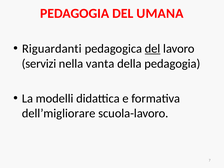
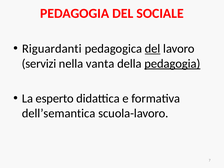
UMANA: UMANA -> SOCIALE (160, 13)
pedagogia underline: none -> present (172, 64)
modelli: modelli -> esperto (55, 98)
dell’migliorare: dell’migliorare -> dell’semantica (59, 113)
